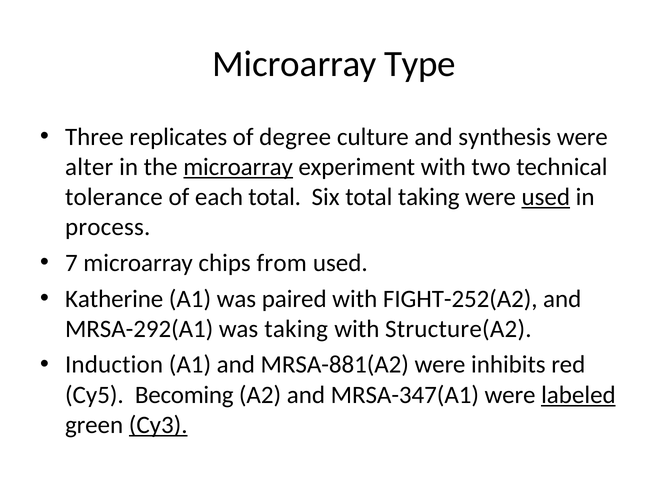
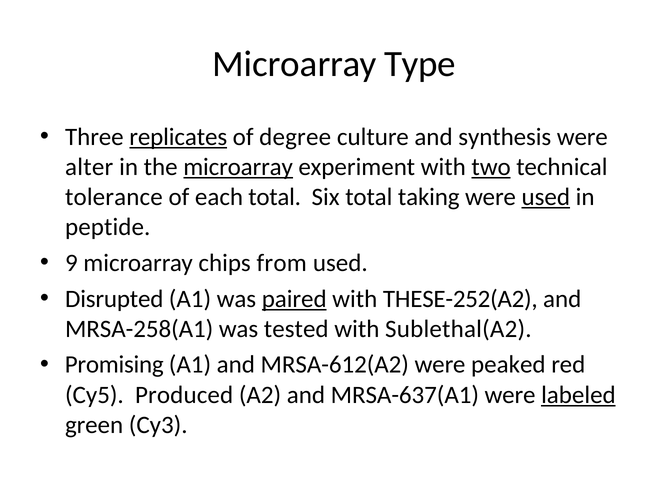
replicates underline: none -> present (178, 137)
two underline: none -> present (491, 167)
process: process -> peptide (108, 227)
7: 7 -> 9 (71, 263)
Katherine: Katherine -> Disrupted (114, 299)
paired underline: none -> present (294, 299)
FIGHT-252(A2: FIGHT-252(A2 -> THESE-252(A2 (460, 299)
MRSA-292(A1: MRSA-292(A1 -> MRSA-258(A1 (139, 329)
was taking: taking -> tested (296, 329)
Structure(A2: Structure(A2 -> Sublethal(A2 (458, 329)
Induction: Induction -> Promising (114, 365)
MRSA-881(A2: MRSA-881(A2 -> MRSA-612(A2 (335, 365)
inhibits: inhibits -> peaked (508, 365)
Becoming: Becoming -> Produced (184, 395)
MRSA-347(A1: MRSA-347(A1 -> MRSA-637(A1 (405, 395)
Cy3 underline: present -> none (158, 425)
